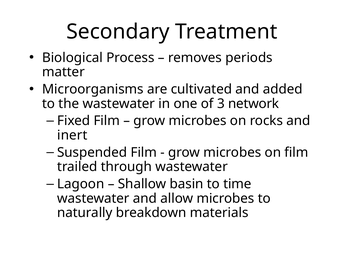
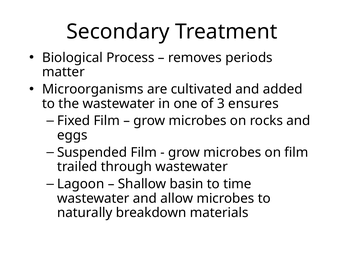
network: network -> ensures (253, 104)
inert: inert -> eggs (72, 135)
